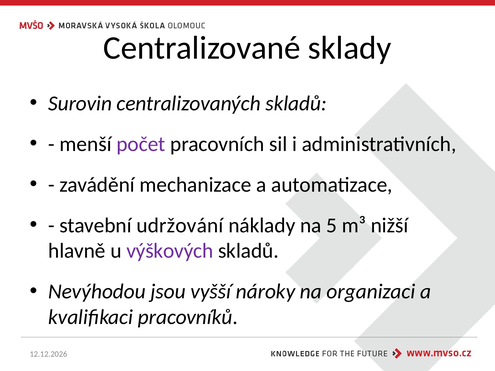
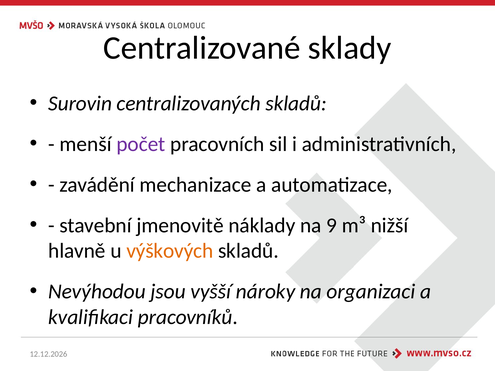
udržování: udržování -> jmenovitě (180, 226)
5: 5 -> 9 (332, 226)
výškových colour: purple -> orange (170, 251)
